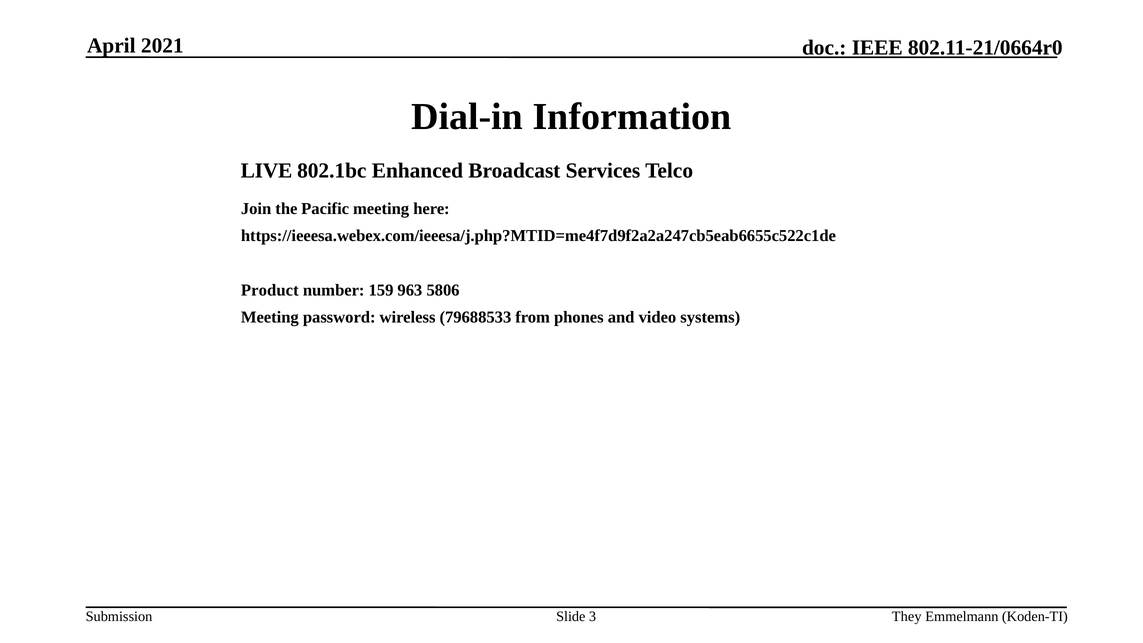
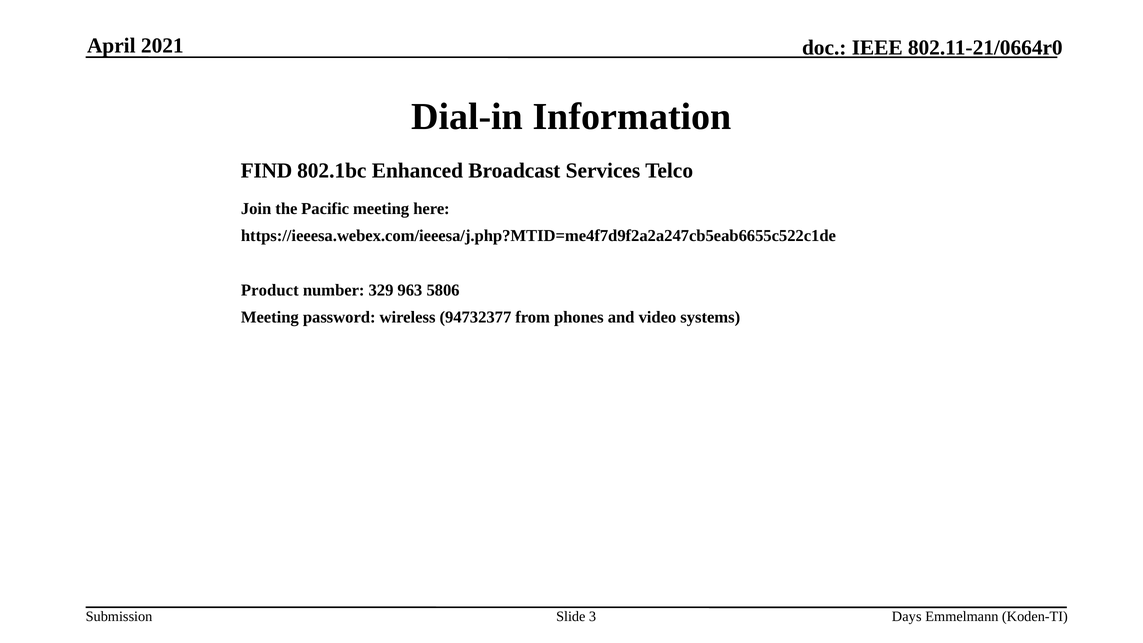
LIVE: LIVE -> FIND (266, 171)
159: 159 -> 329 (381, 290)
79688533: 79688533 -> 94732377 (475, 317)
They: They -> Days (907, 617)
